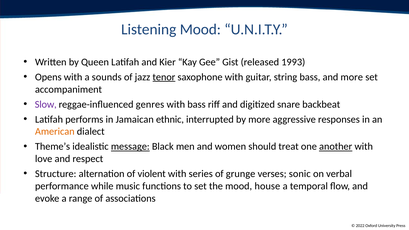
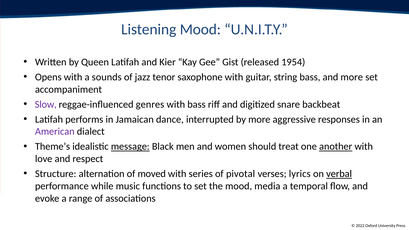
1993: 1993 -> 1954 (293, 62)
tenor underline: present -> none (164, 77)
ethnic: ethnic -> dance (170, 119)
American colour: orange -> purple (55, 132)
violent: violent -> moved (152, 174)
grunge: grunge -> pivotal (241, 174)
sonic: sonic -> lyrics (300, 174)
verbal underline: none -> present (339, 174)
house: house -> media (267, 186)
